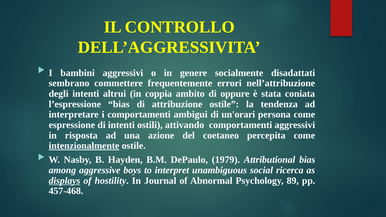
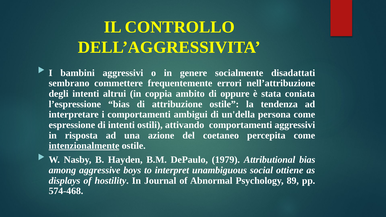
un'orari: un'orari -> un'della (238, 115)
ricerca: ricerca -> ottiene (290, 170)
displays underline: present -> none (64, 181)
457-468: 457-468 -> 574-468 (66, 191)
